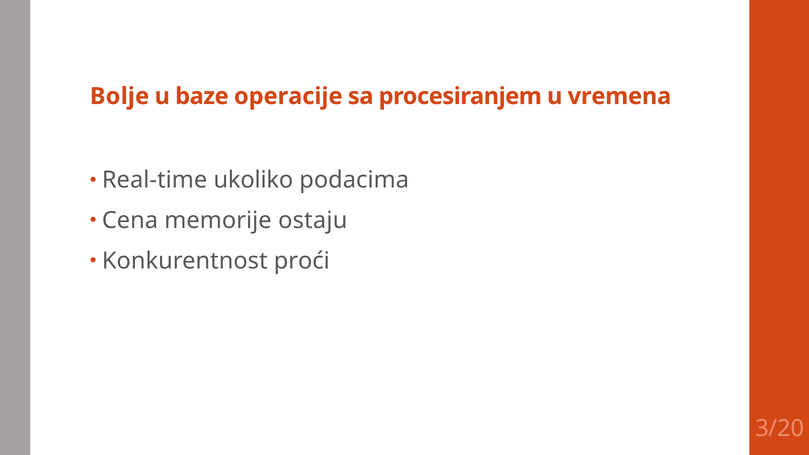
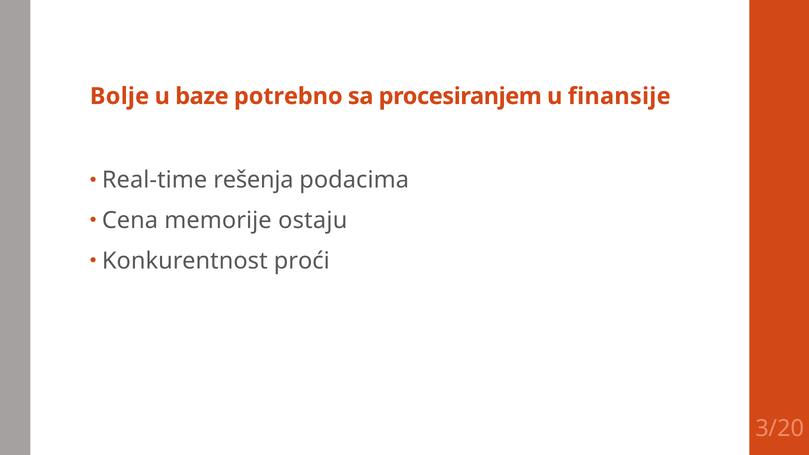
operacije: operacije -> potrebno (288, 96)
vremena: vremena -> finansije (619, 96)
ukoliko: ukoliko -> rešenja (253, 180)
